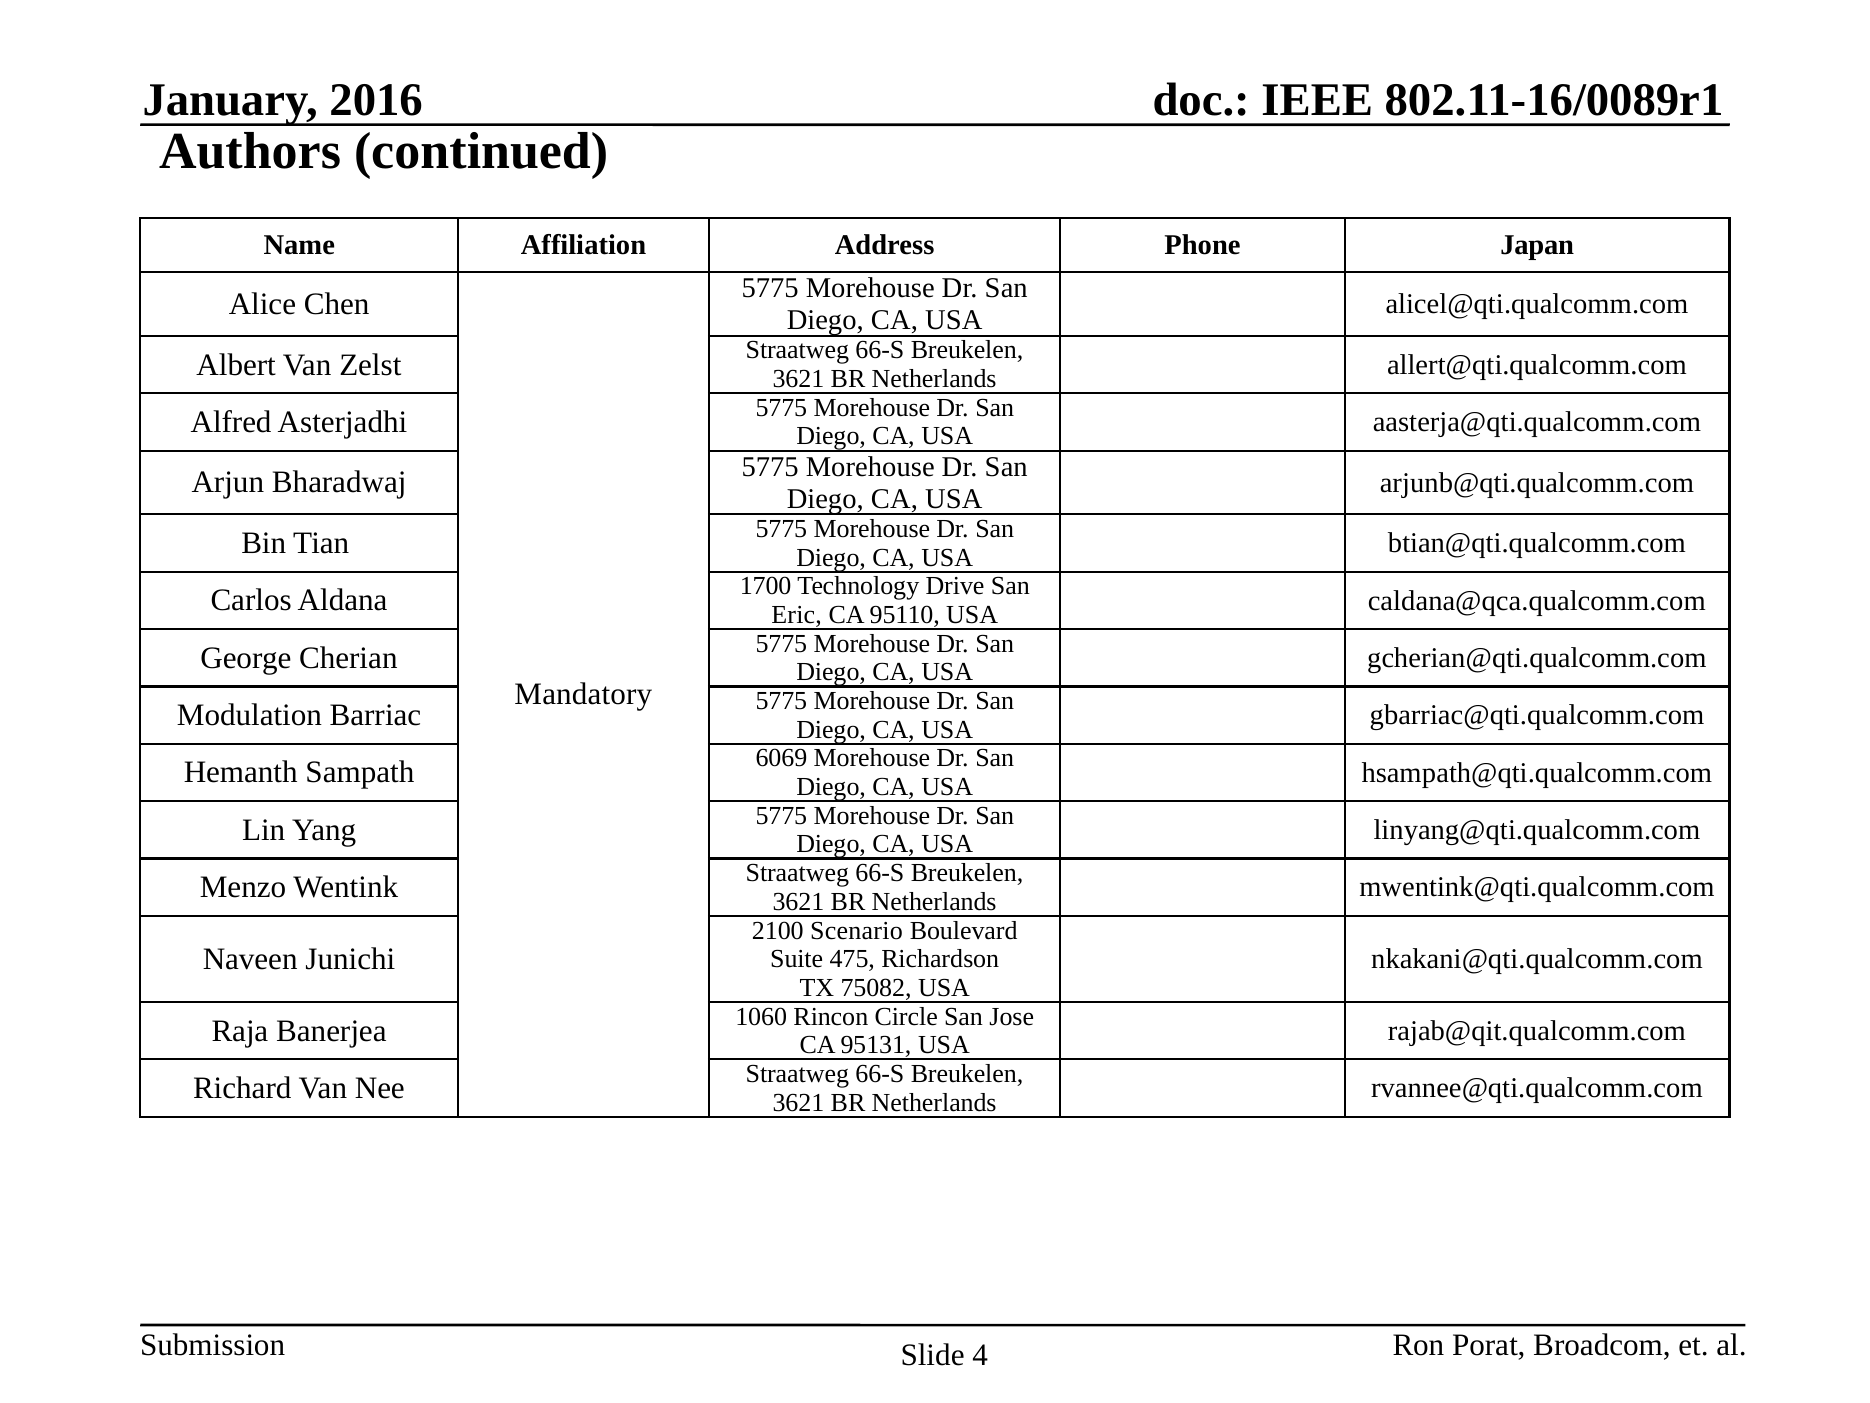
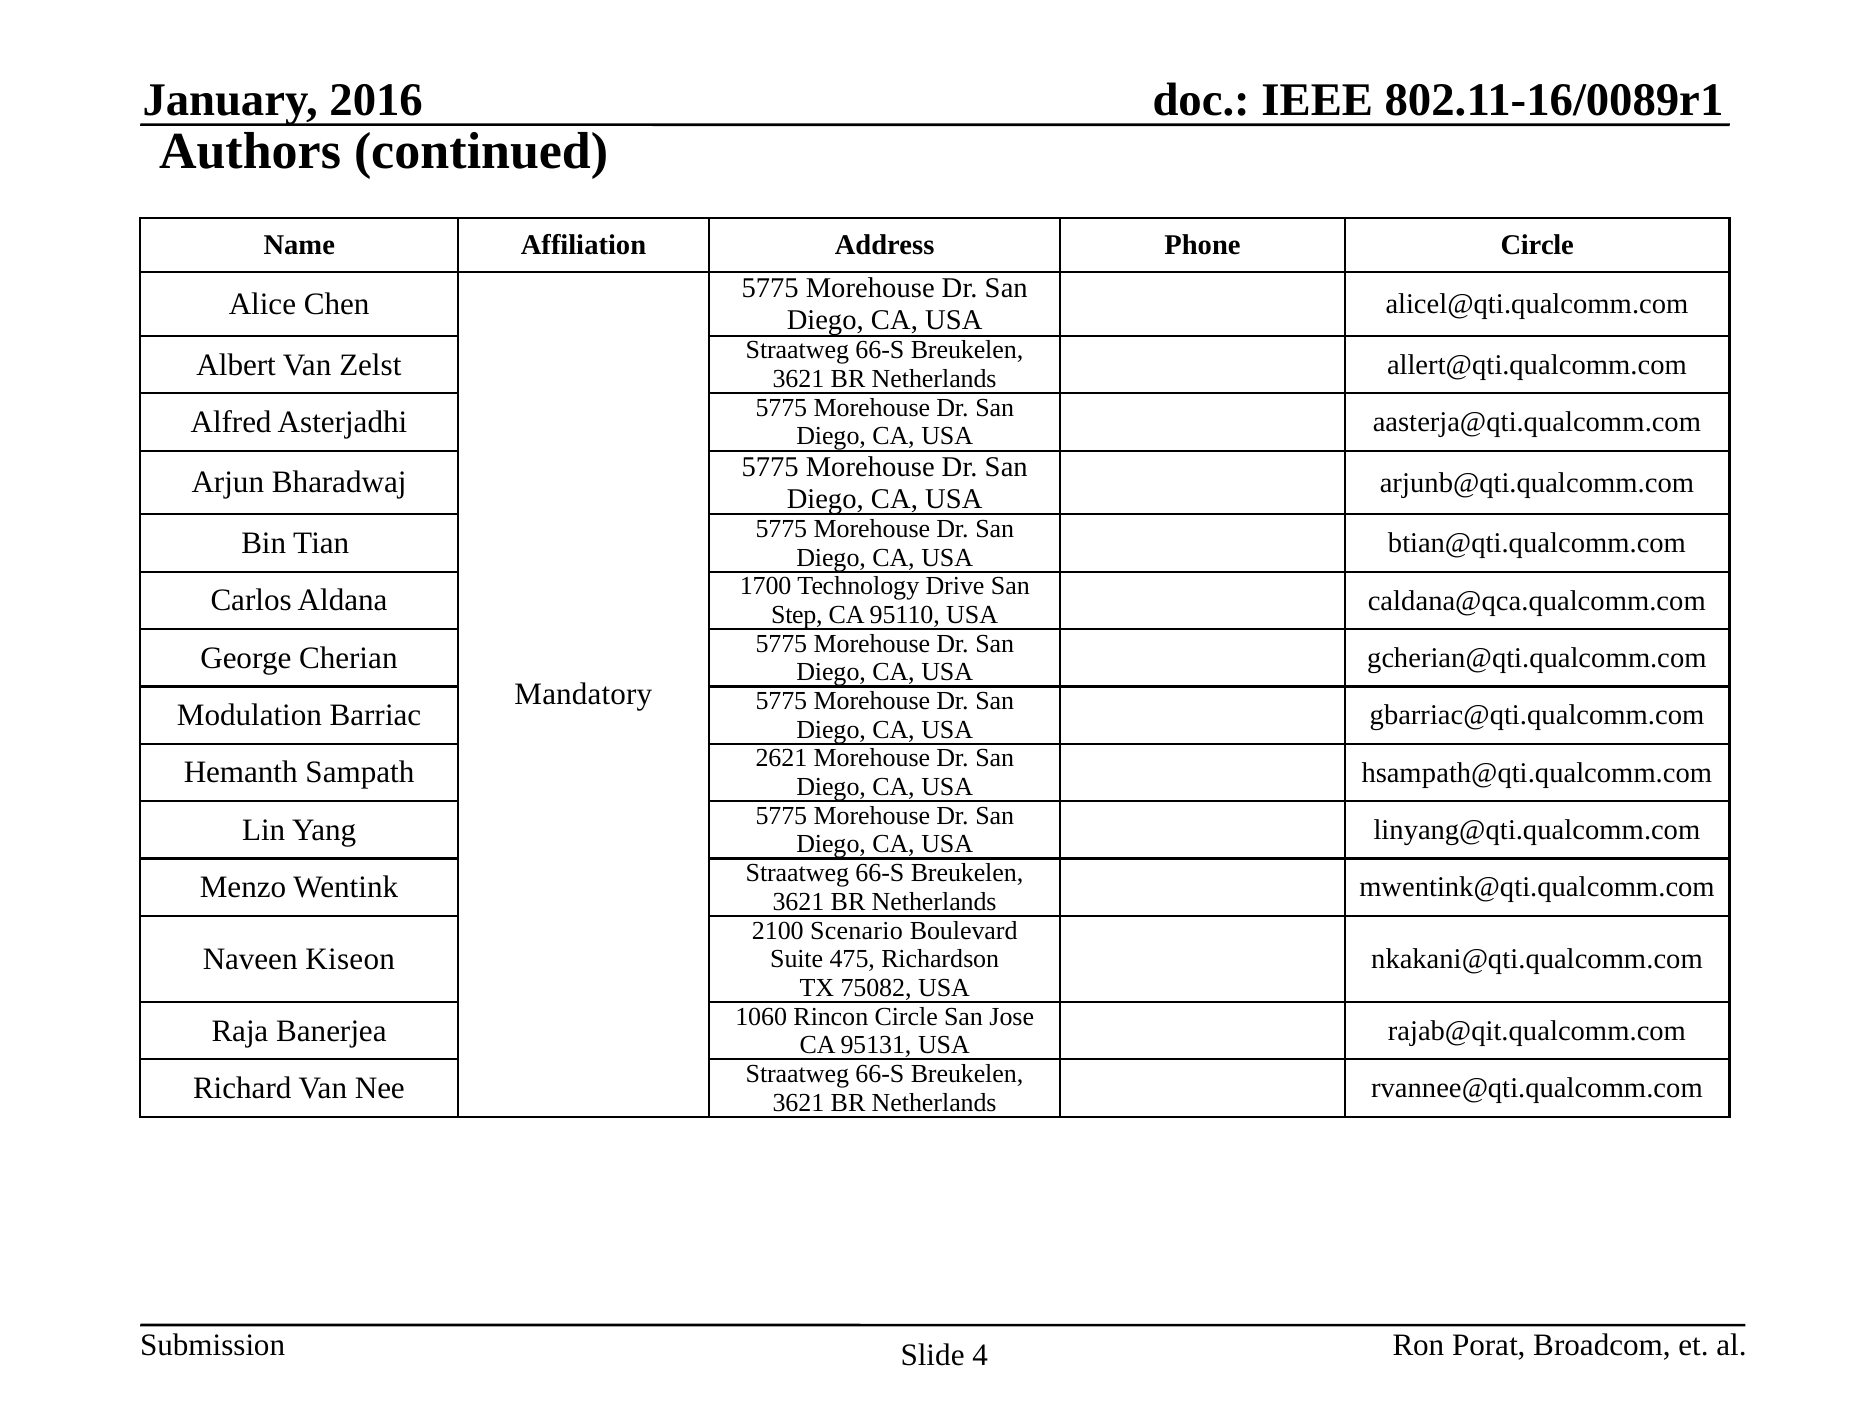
Phone Japan: Japan -> Circle (1537, 245)
Eric: Eric -> Step (797, 615)
6069: 6069 -> 2621 (781, 758)
Junichi: Junichi -> Kiseon (350, 959)
